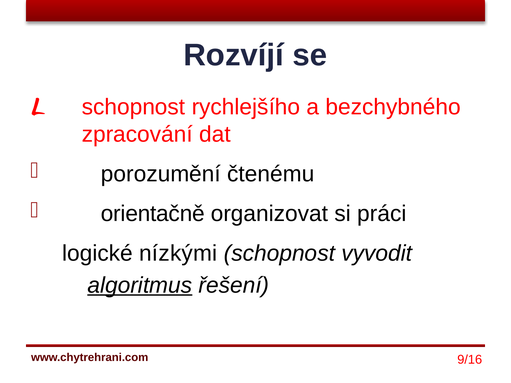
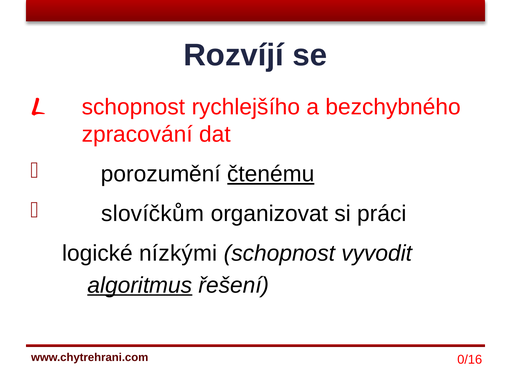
čtenému underline: none -> present (271, 174)
orientačně: orientačně -> slovíčkům (153, 214)
9/16: 9/16 -> 0/16 (470, 360)
